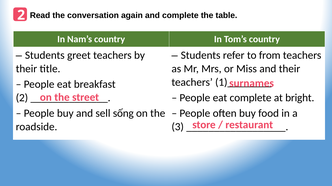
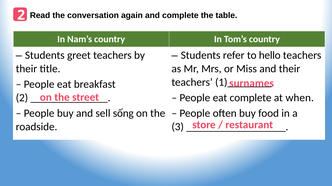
from: from -> hello (270, 55)
bright: bright -> when (300, 98)
